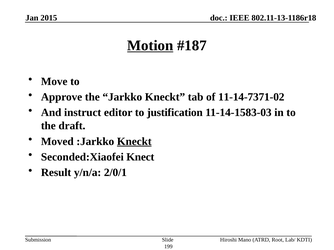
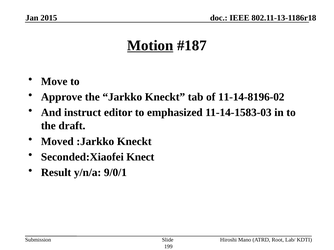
11-14-7371-02: 11-14-7371-02 -> 11-14-8196-02 (251, 97)
justification: justification -> emphasized (175, 113)
Kneckt underline: present -> none (134, 142)
2/0/1: 2/0/1 -> 9/0/1 (115, 173)
